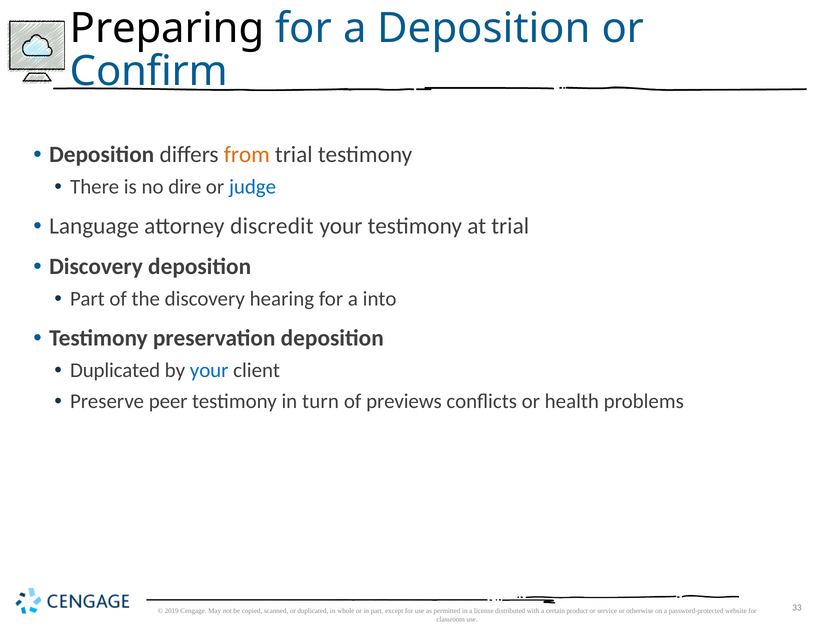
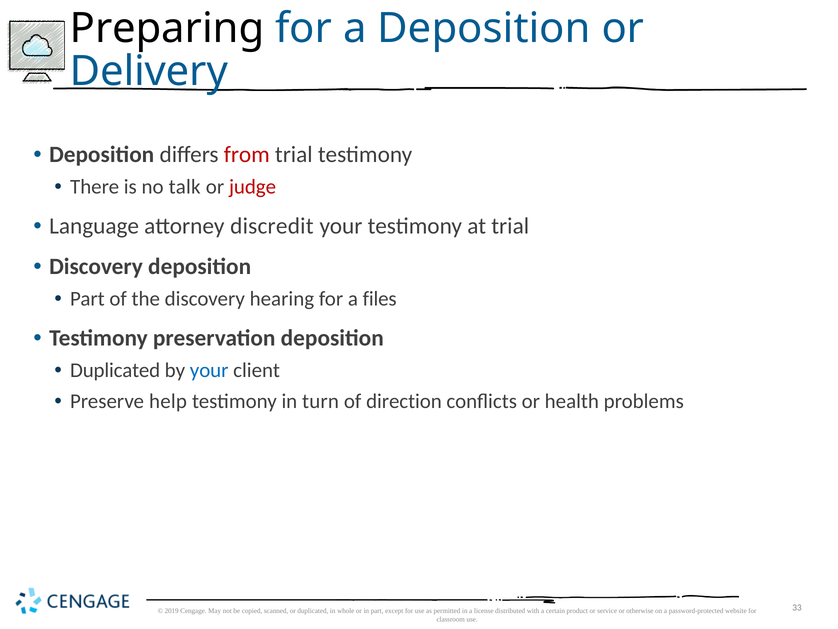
Confirm: Confirm -> Delivery (149, 71)
from colour: orange -> red (247, 155)
dire: dire -> talk (185, 187)
judge colour: blue -> red (253, 187)
into: into -> files (380, 299)
peer: peer -> help (168, 401)
previews: previews -> direction (404, 401)
